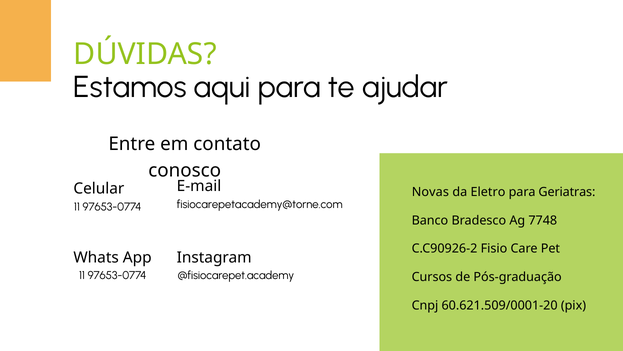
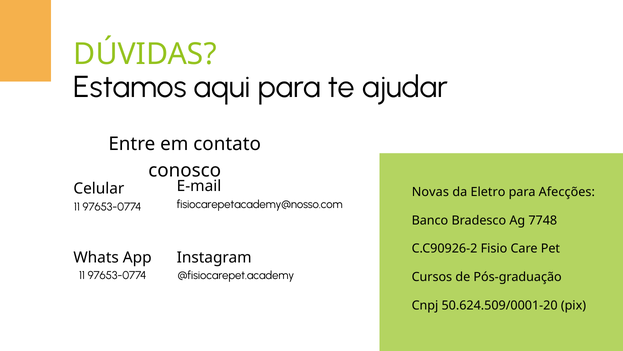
Geriatras: Geriatras -> Afecções (567, 192)
fisiocarepetacademy@torne.com: fisiocarepetacademy@torne.com -> fisiocarepetacademy@nosso.com (260, 204)
60.621.509/0001-20: 60.621.509/0001-20 -> 50.624.509/0001-20 (500, 305)
